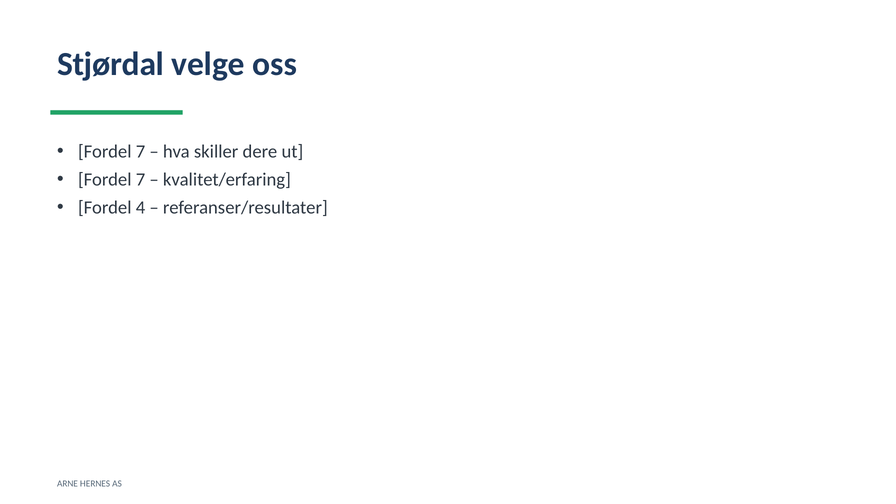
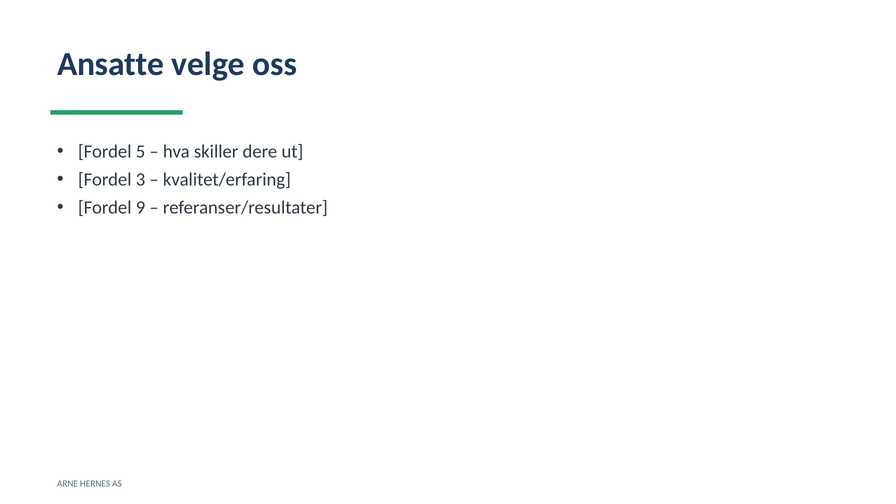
Stjørdal: Stjørdal -> Ansatte (111, 64)
7: 7 -> 5 (141, 152)
7: 7 -> 3 (141, 180)
4: 4 -> 9 (141, 208)
